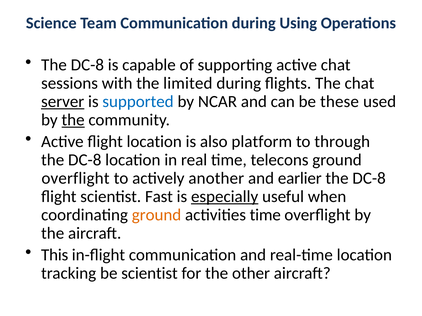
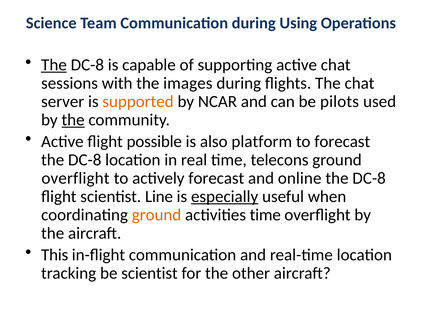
The underline: none -> present (54, 65)
limited: limited -> images (188, 83)
server underline: present -> none (63, 102)
supported colour: blue -> orange (138, 102)
these: these -> pilots (339, 102)
flight location: location -> possible (154, 142)
to through: through -> forecast (342, 142)
actively another: another -> forecast (216, 178)
earlier: earlier -> online (300, 178)
Fast: Fast -> Line (159, 197)
